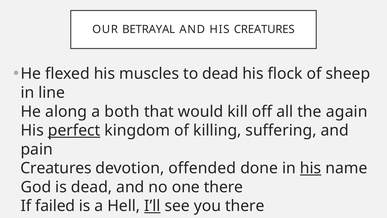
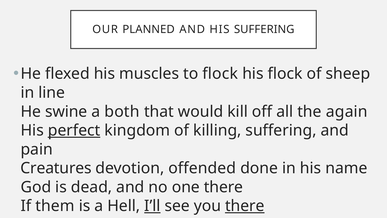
BETRAYAL: BETRAYAL -> PLANNED (149, 29)
HIS CREATURES: CREATURES -> SUFFERING (264, 29)
to dead: dead -> flock (220, 74)
along: along -> swine (66, 111)
his underline: present -> none (311, 168)
failed: failed -> them (55, 206)
there underline: none -> present (245, 206)
